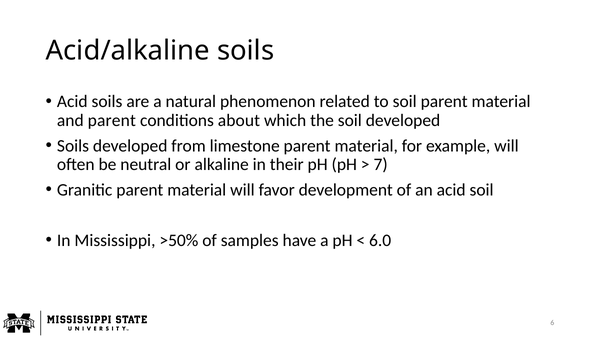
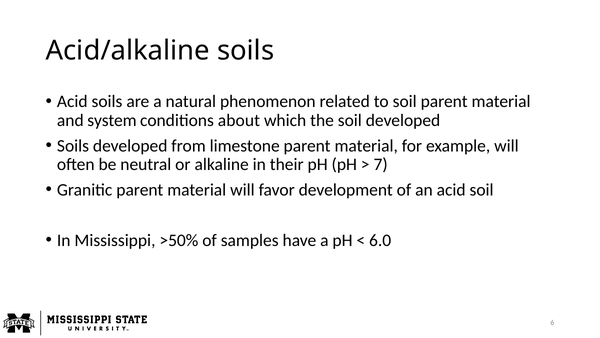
and parent: parent -> system (112, 120)
